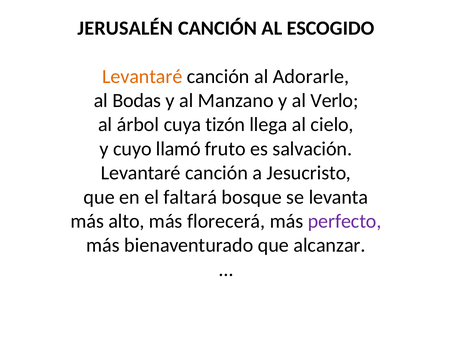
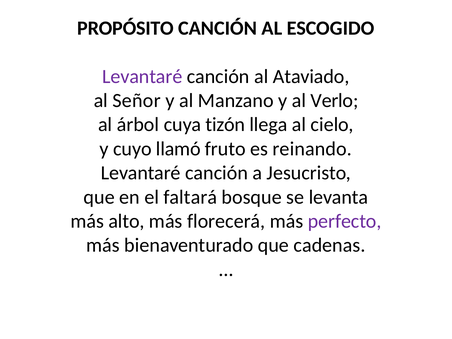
JERUSALÉN: JERUSALÉN -> PROPÓSITO (126, 28)
Levantaré colour: orange -> purple (142, 76)
Adorarle: Adorarle -> Ataviado (311, 76)
Bodas: Bodas -> Señor (137, 101)
salvación: salvación -> reinando (312, 149)
alcanzar: alcanzar -> cadenas (330, 245)
